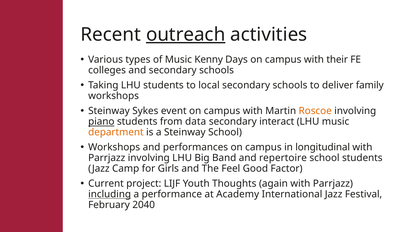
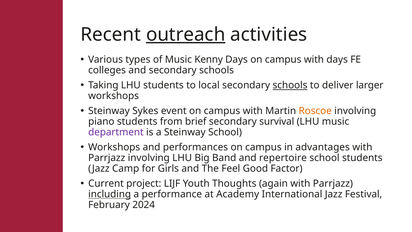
with their: their -> days (337, 60)
schools underline: none -> present (290, 85)
family: family -> larger (370, 85)
piano underline: present -> none (101, 122)
data: data -> brief (196, 122)
interact: interact -> survival (277, 122)
department colour: orange -> purple (116, 132)
longitudinal: longitudinal -> advantages (323, 147)
2040: 2040 -> 2024 (144, 205)
